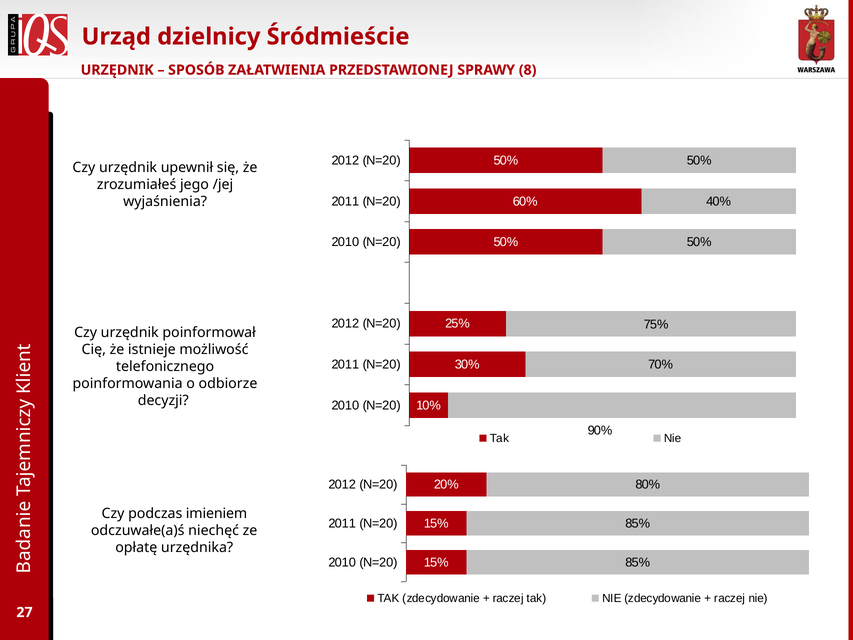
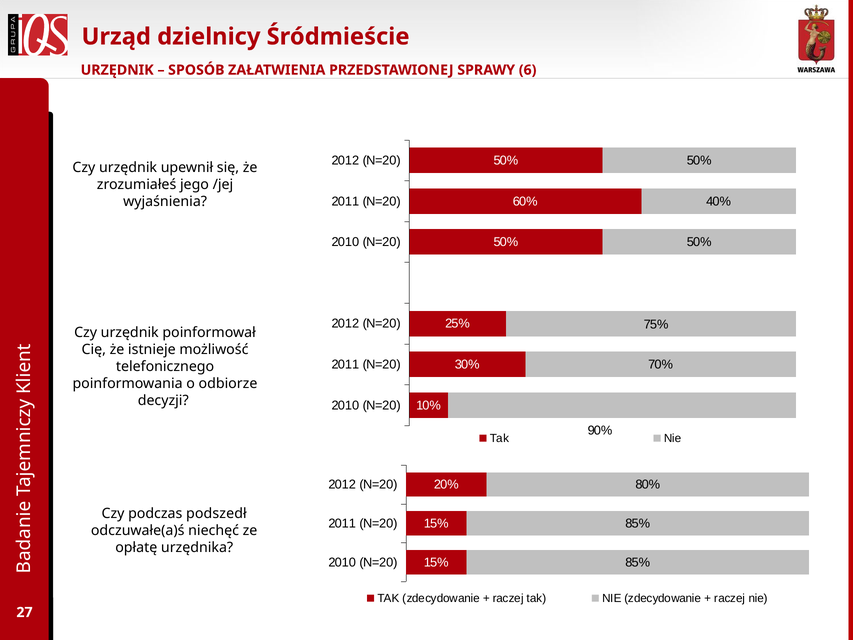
8: 8 -> 6 (528, 70)
imieniem: imieniem -> podszedł (216, 513)
